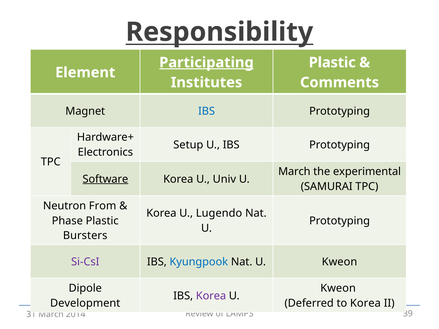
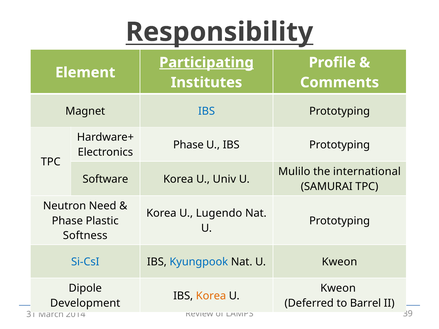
Plastic: Plastic -> Profile (332, 63)
Setup: Setup -> Phase (188, 145)
March: March -> Mulilo (294, 172)
experimental: experimental -> international (367, 172)
Software underline: present -> none (105, 179)
From: From -> Need (103, 206)
Bursters: Bursters -> Softness (85, 236)
Si-CsI colour: purple -> blue (85, 262)
Korea colour: purple -> orange (211, 296)
to Korea: Korea -> Barrel (366, 303)
